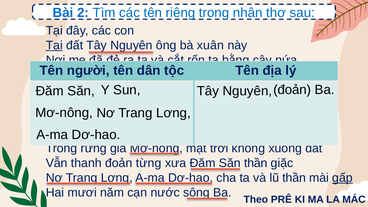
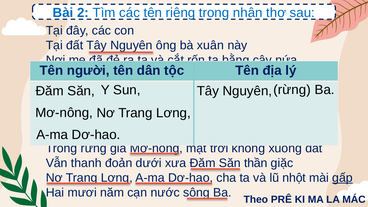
Tại underline: present -> none (54, 45)
đoản: đoản -> rừng (292, 90)
đoản từng: từng -> dưới (149, 163)
lũ thần: thần -> nhột (294, 178)
